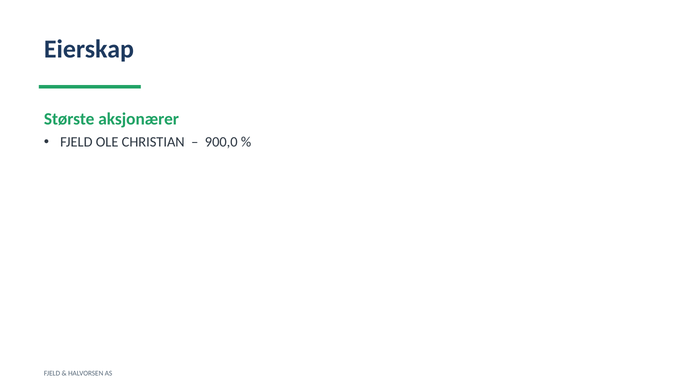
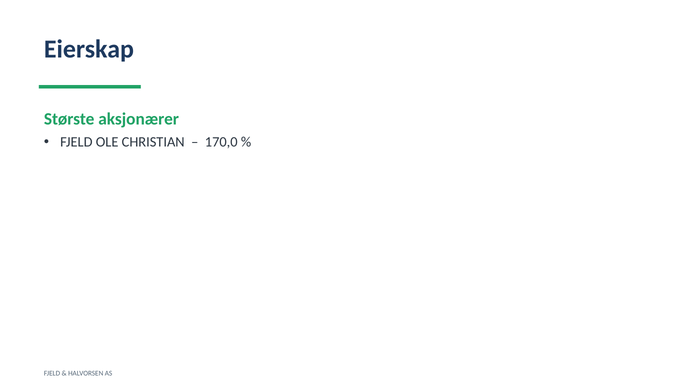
900,0: 900,0 -> 170,0 (221, 142)
